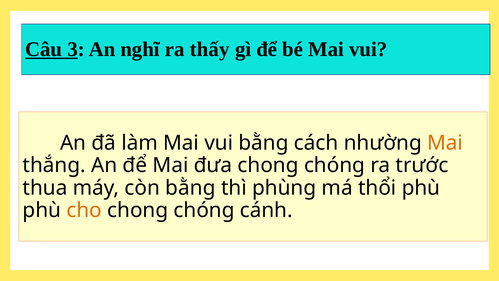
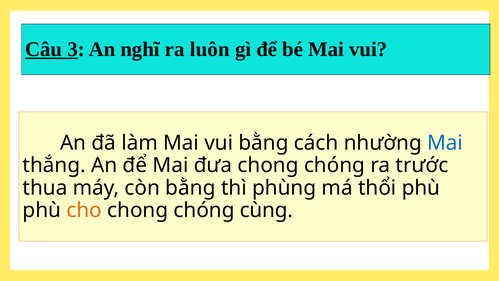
thấy: thấy -> luôn (210, 49)
Mai colour: orange -> blue (445, 143)
cánh: cánh -> cùng (266, 210)
